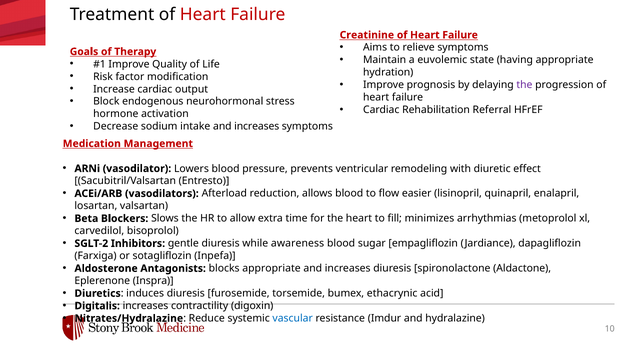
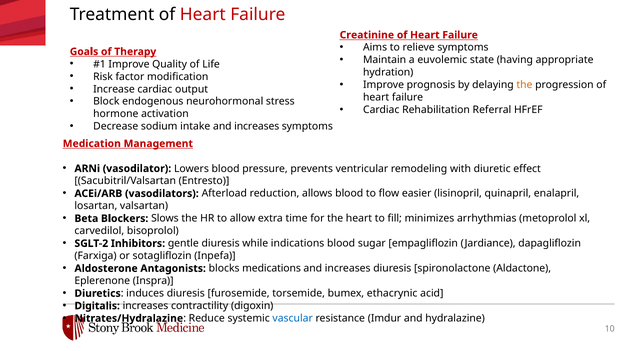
the colour: purple -> orange (524, 85)
awareness: awareness -> indications (298, 244)
blocks appropriate: appropriate -> medications (272, 269)
